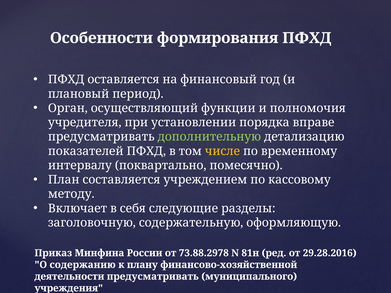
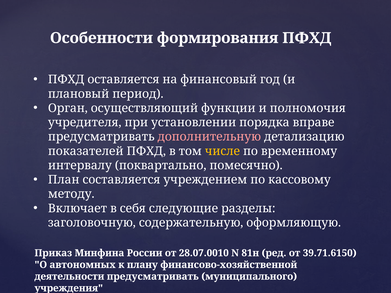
дополнительную colour: light green -> pink (209, 137)
73.88.2978: 73.88.2978 -> 28.07.0010 (204, 253)
29.28.2016: 29.28.2016 -> 39.71.6150 (330, 253)
содержанию: содержанию -> автономных (83, 265)
